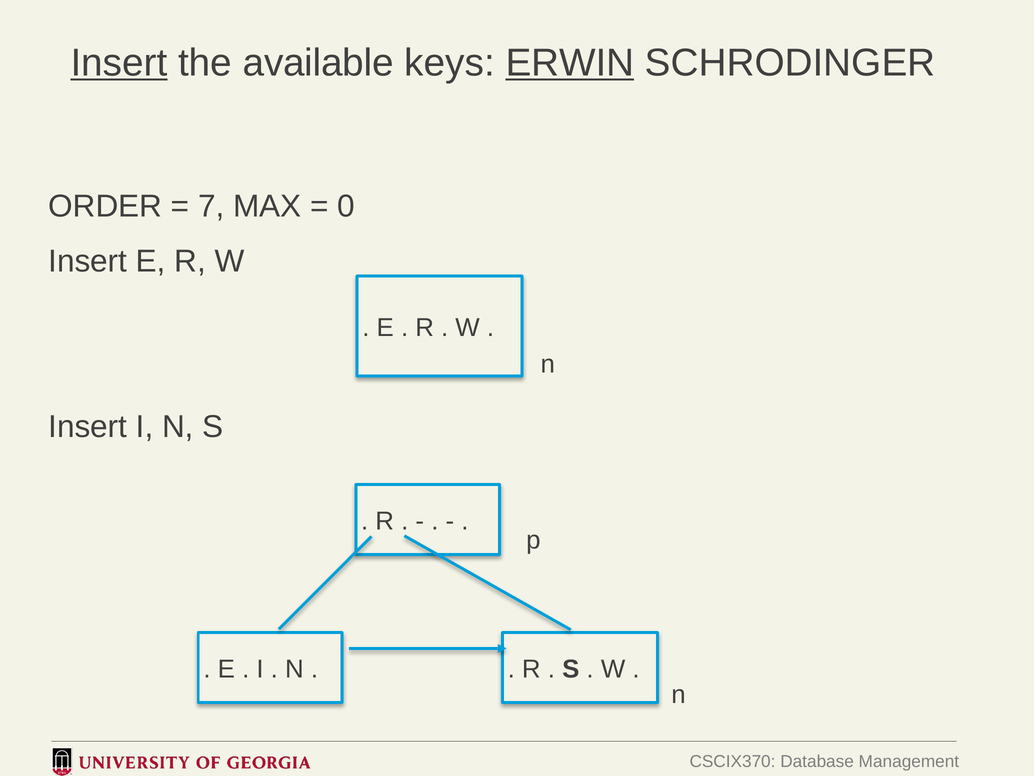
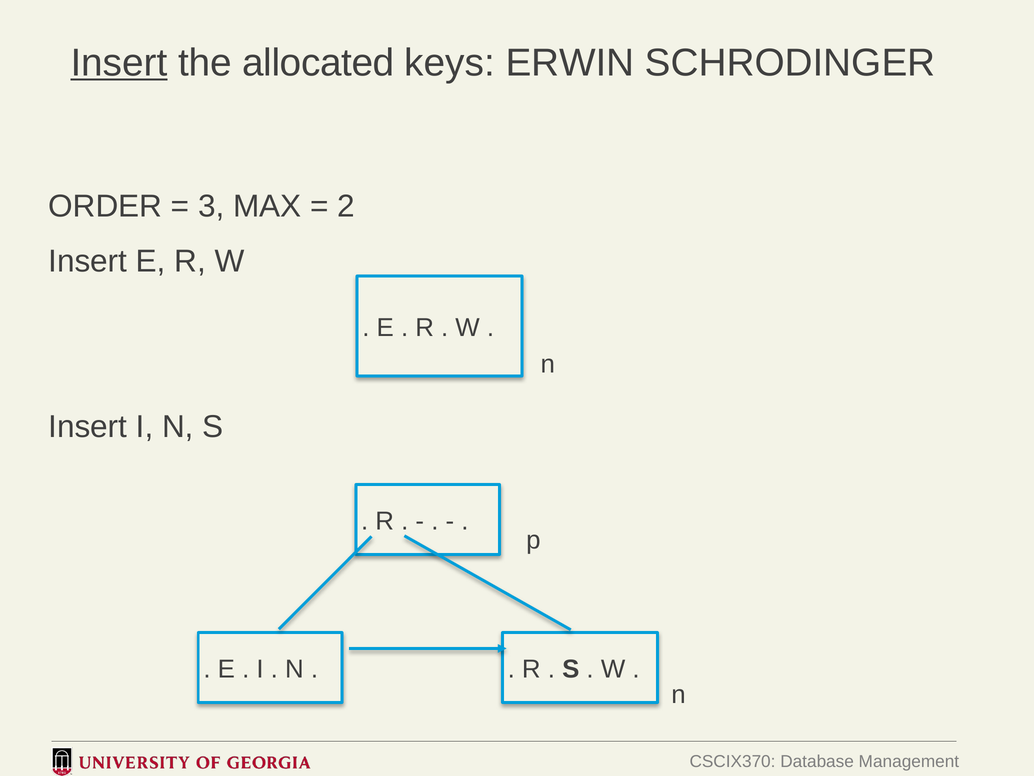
available: available -> allocated (318, 63)
ERWIN underline: present -> none (570, 63)
7: 7 -> 3 (211, 206)
0: 0 -> 2 (346, 206)
